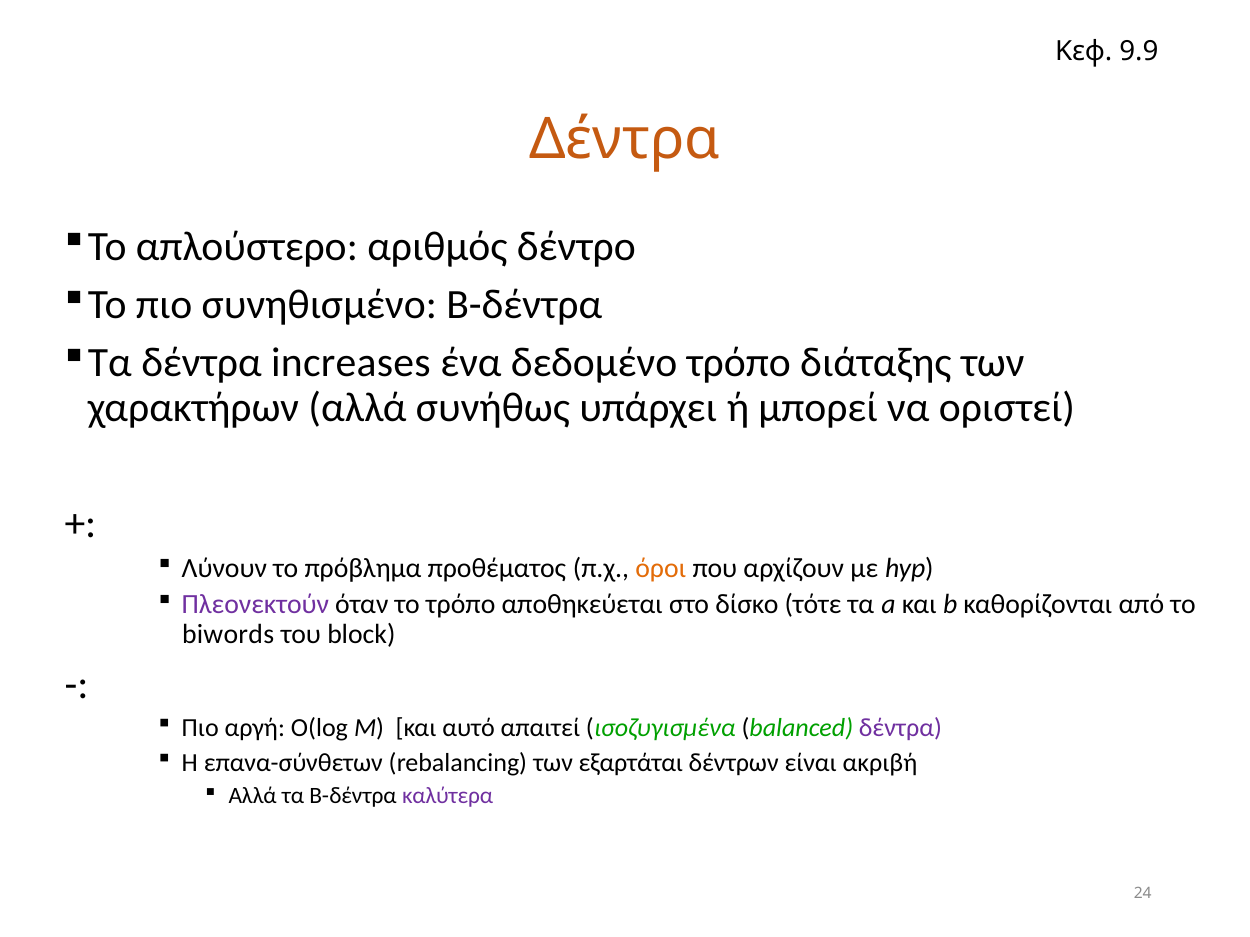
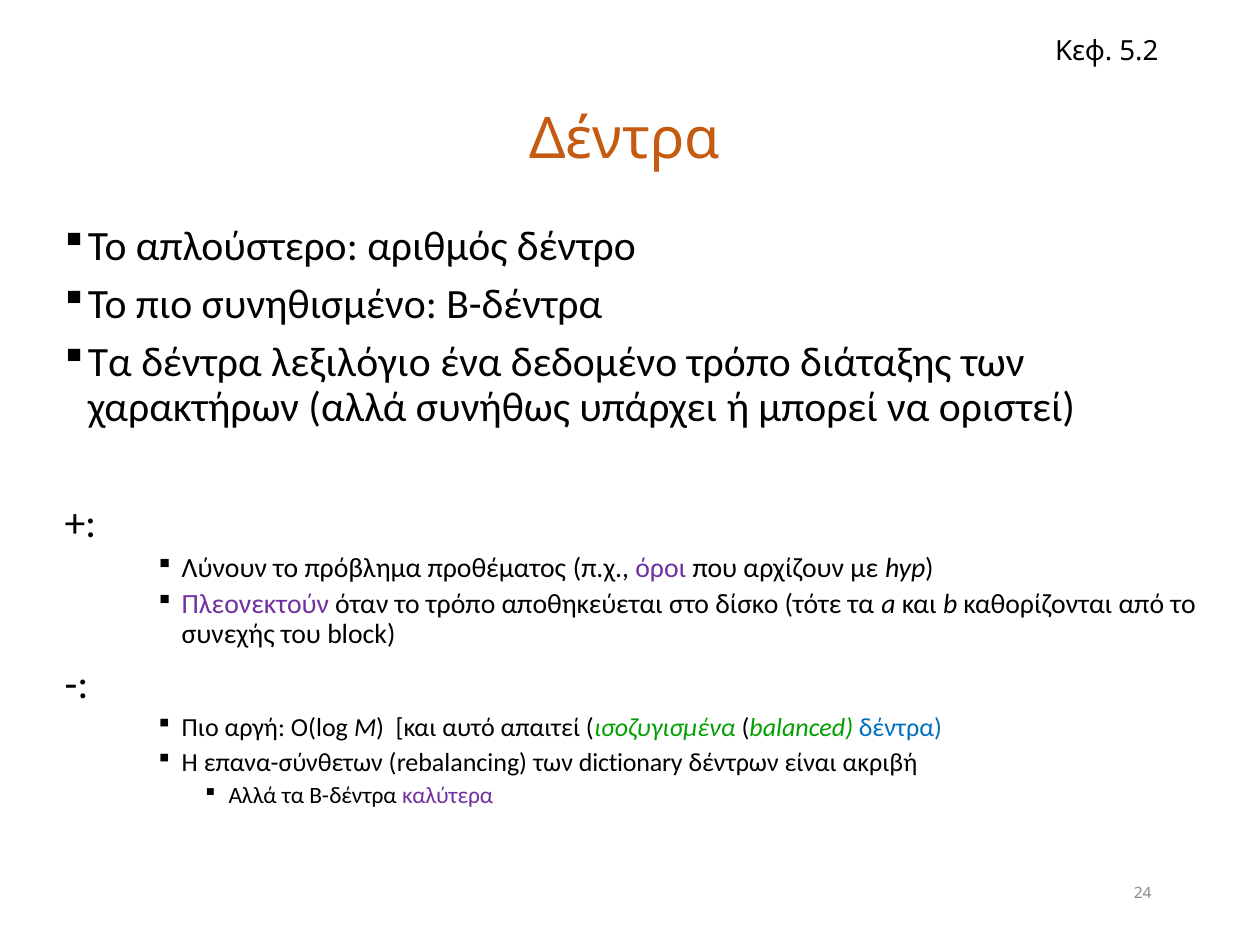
9.9: 9.9 -> 5.2 (1139, 52)
increases: increases -> λεξιλόγιο (351, 363)
όροι colour: orange -> purple (661, 568)
biwords: biwords -> συνεχής (228, 635)
δέντρα colour: purple -> blue (900, 728)
εξαρτάται: εξαρτάται -> dictionary (631, 763)
